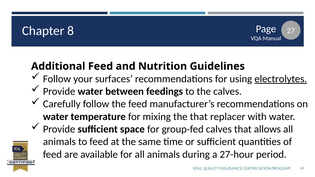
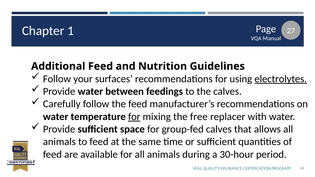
8: 8 -> 1 (71, 31)
for underline: none -> present (134, 117)
the that: that -> free (199, 117)
27-hour: 27-hour -> 30-hour (237, 155)
